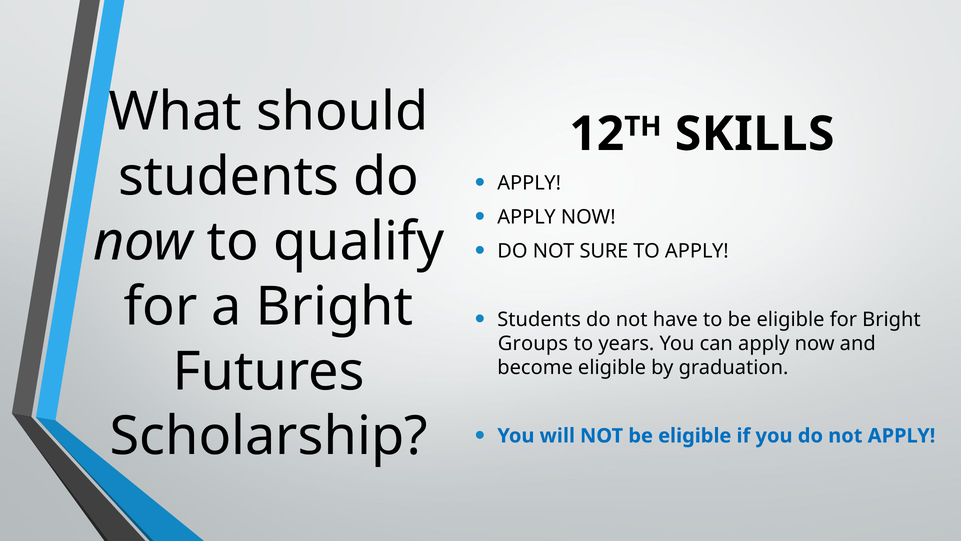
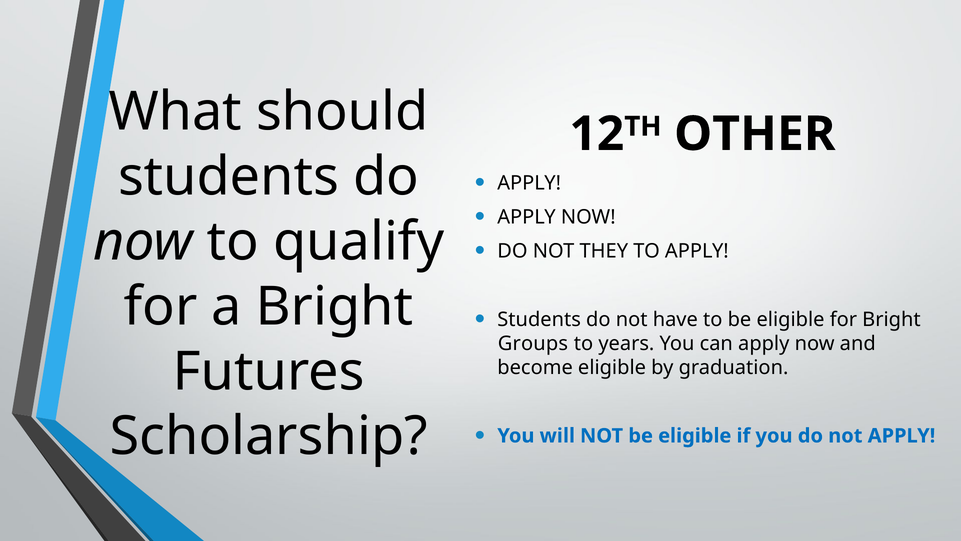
SKILLS: SKILLS -> OTHER (755, 134)
SURE: SURE -> THEY (604, 251)
